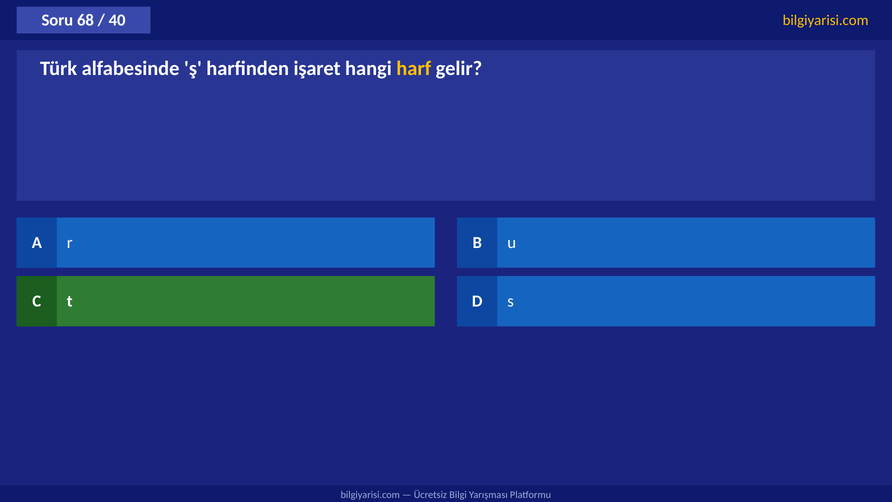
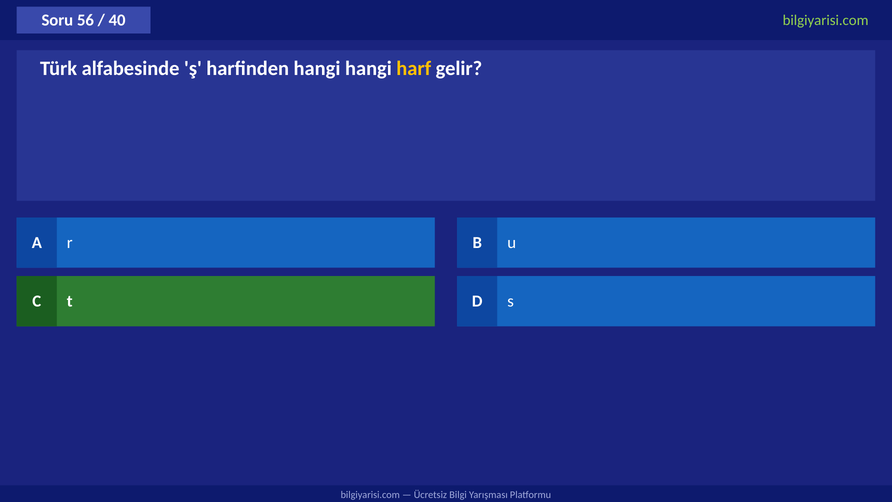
68: 68 -> 56 (85, 20)
bilgiyarisi.com colour: yellow -> light green (826, 20)
harfinden işaret: işaret -> hangi (317, 69)
